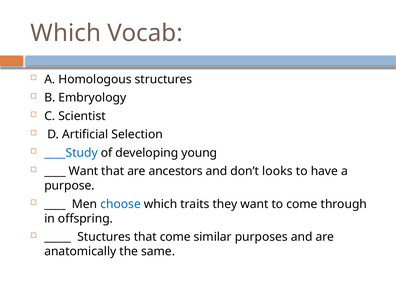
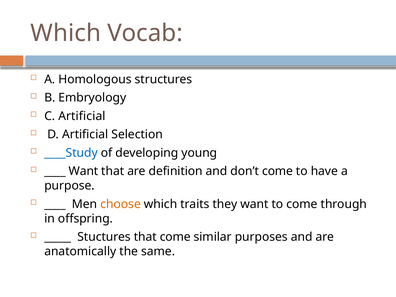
C Scientist: Scientist -> Artificial (82, 116)
ancestors: ancestors -> definition (176, 171)
don’t looks: looks -> come (278, 171)
choose colour: blue -> orange (121, 204)
